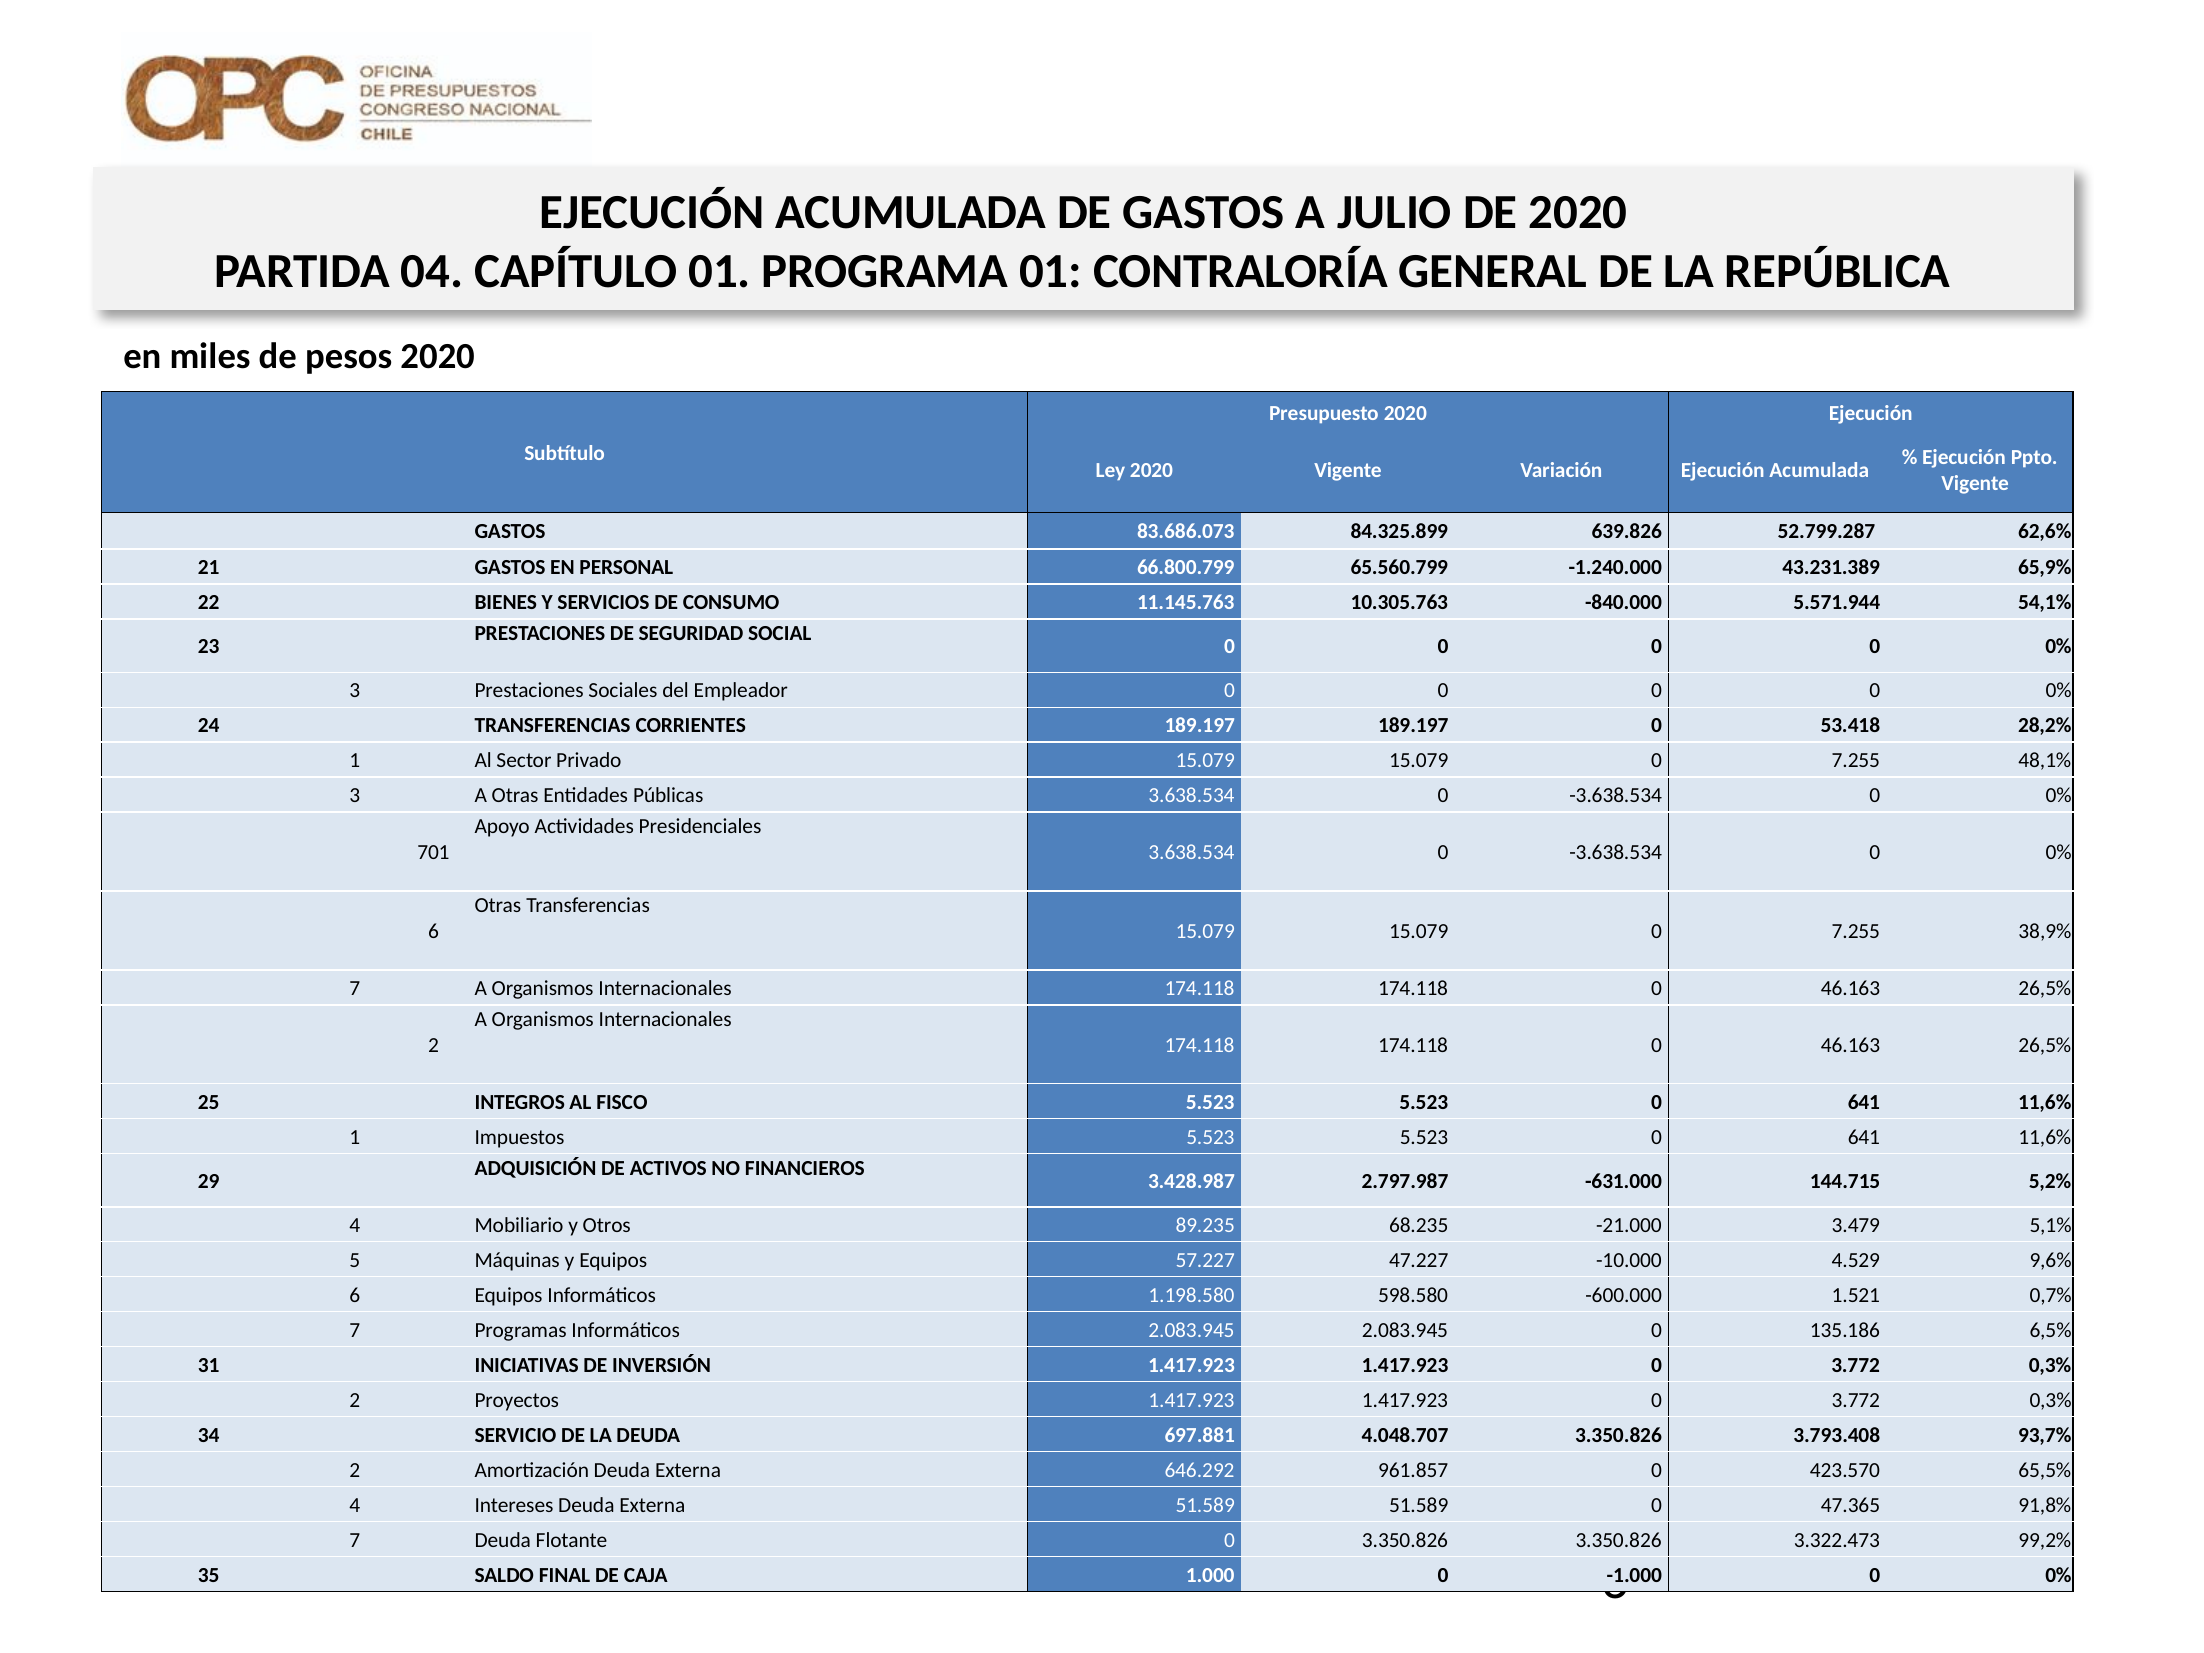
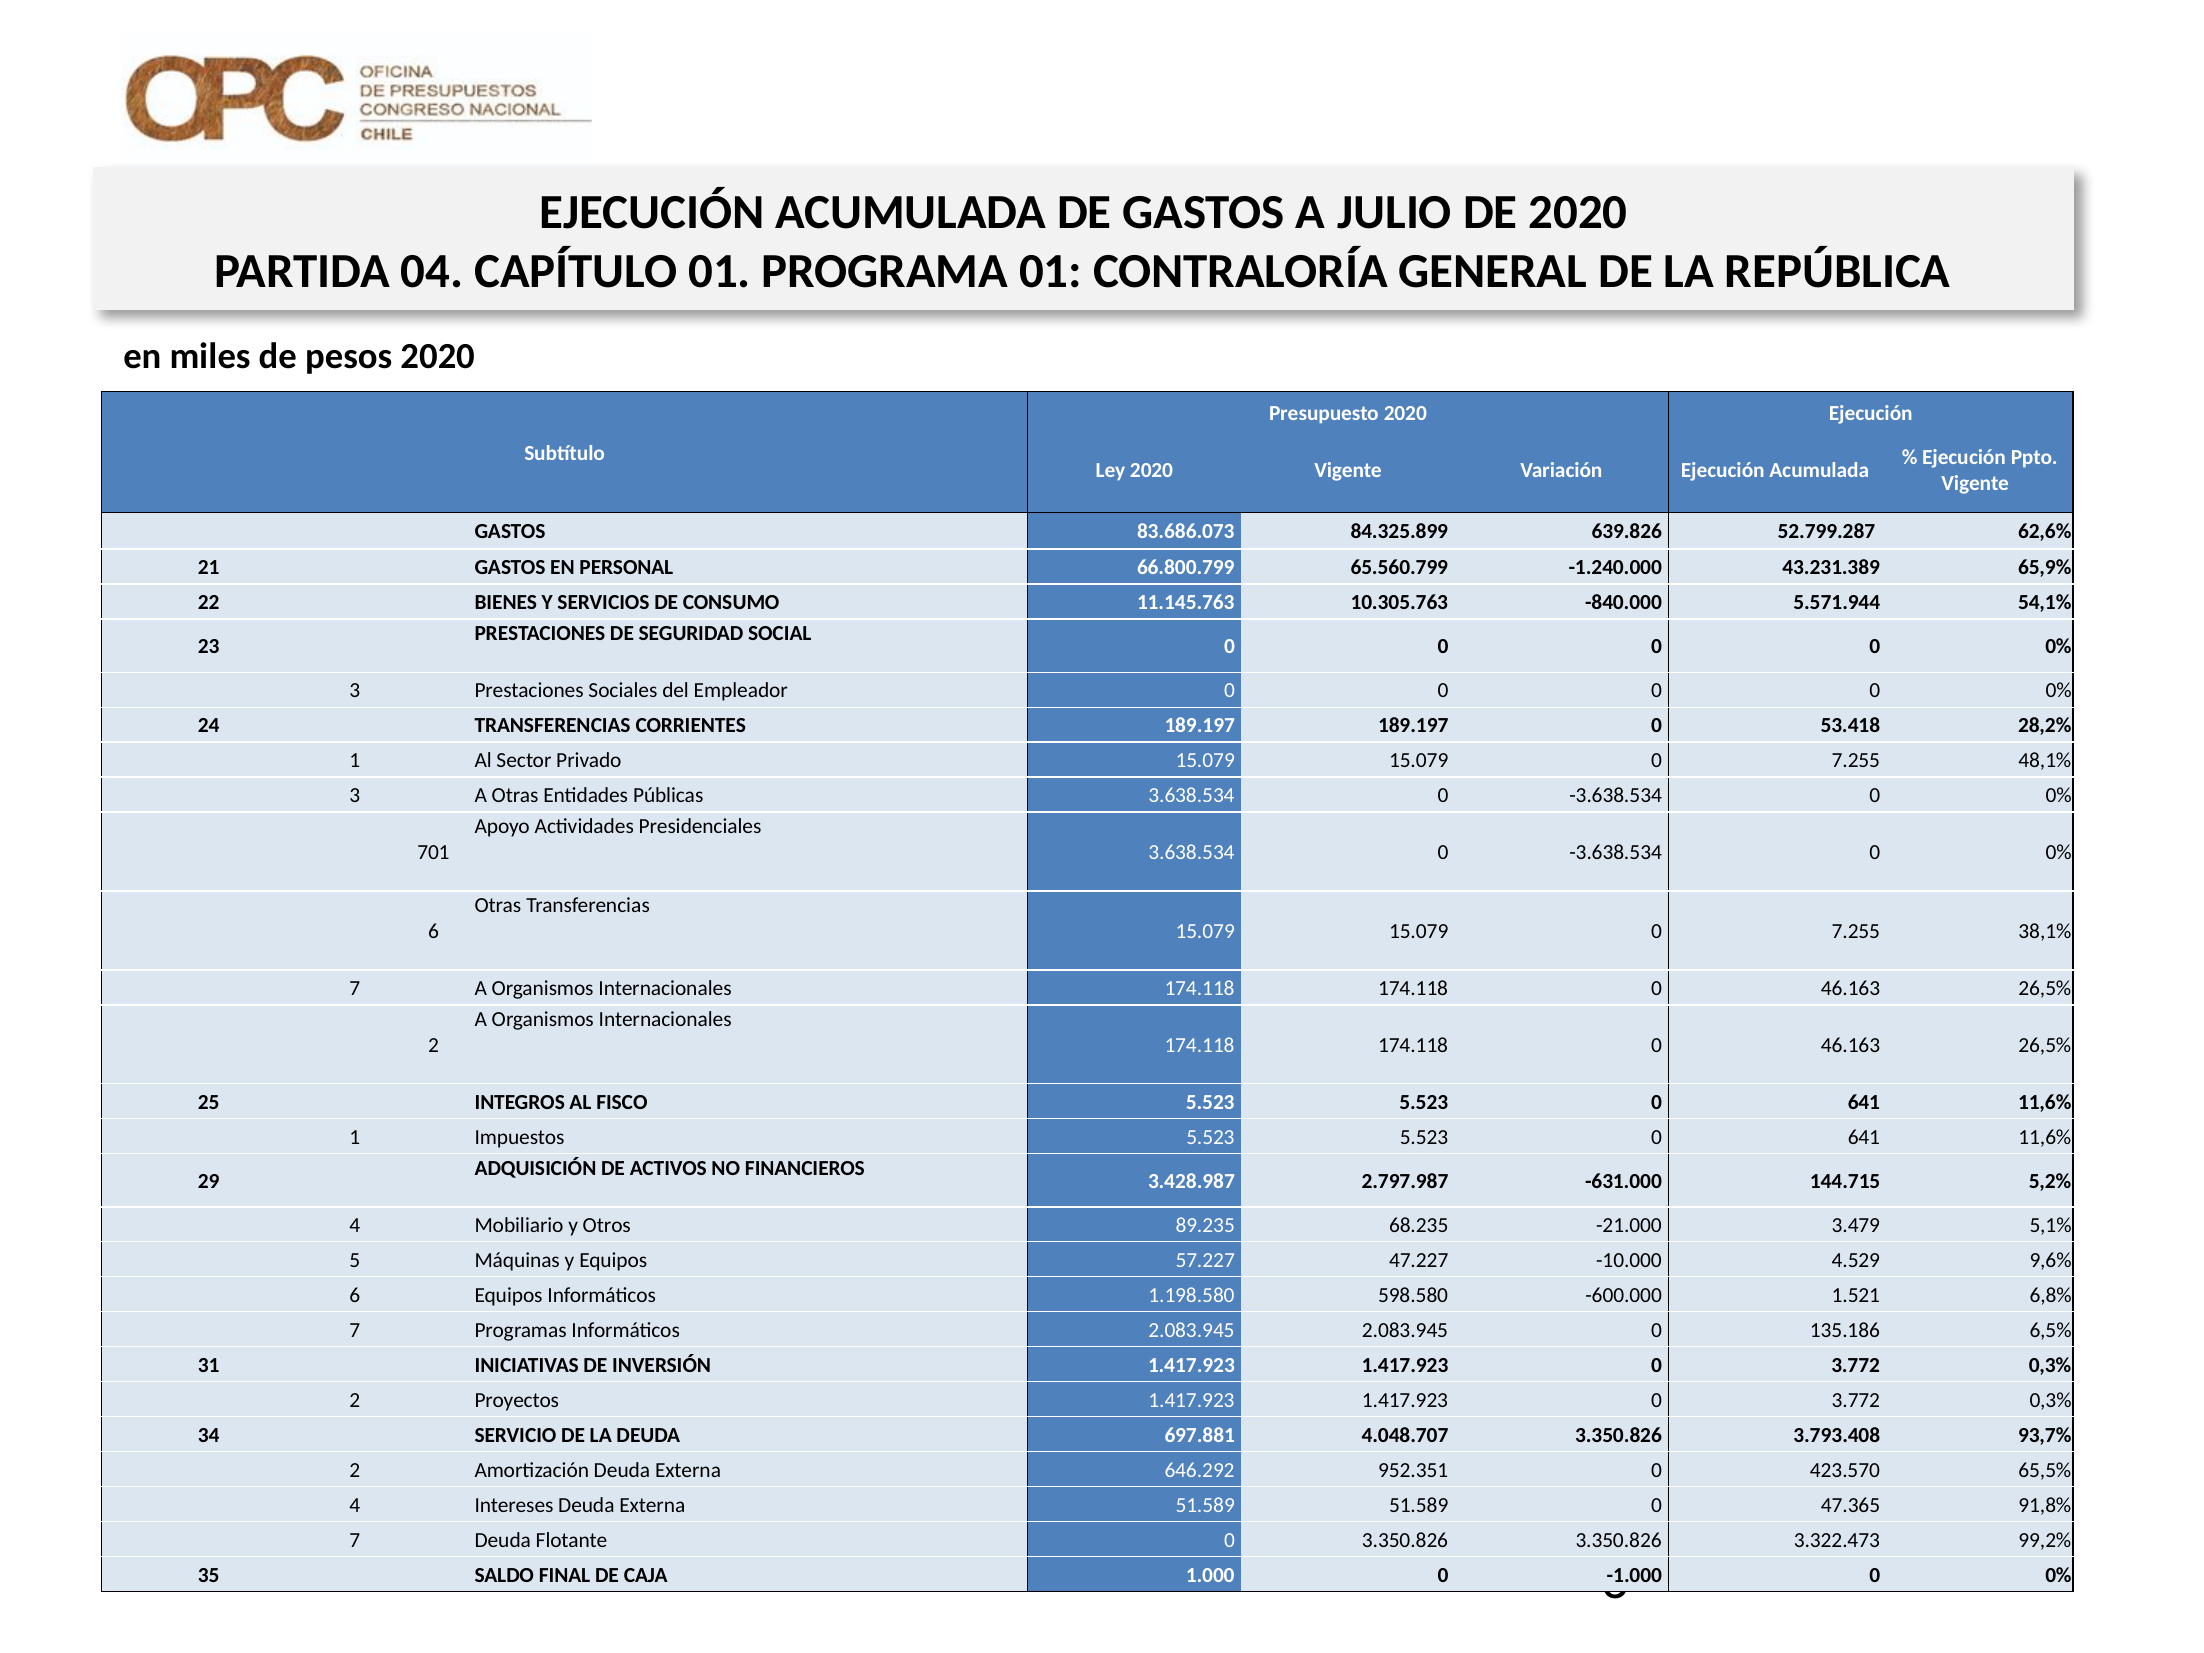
38,9%: 38,9% -> 38,1% (2045, 931)
0,7%: 0,7% -> 6,8% (2051, 1295)
961.857: 961.857 -> 952.351 (1413, 1470)
